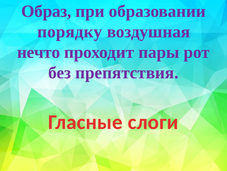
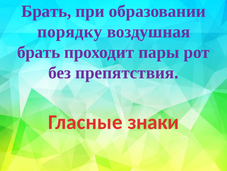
Образ: Образ -> Брать (46, 11)
нечто: нечто -> брать (39, 52)
слоги: слоги -> знаки (153, 122)
